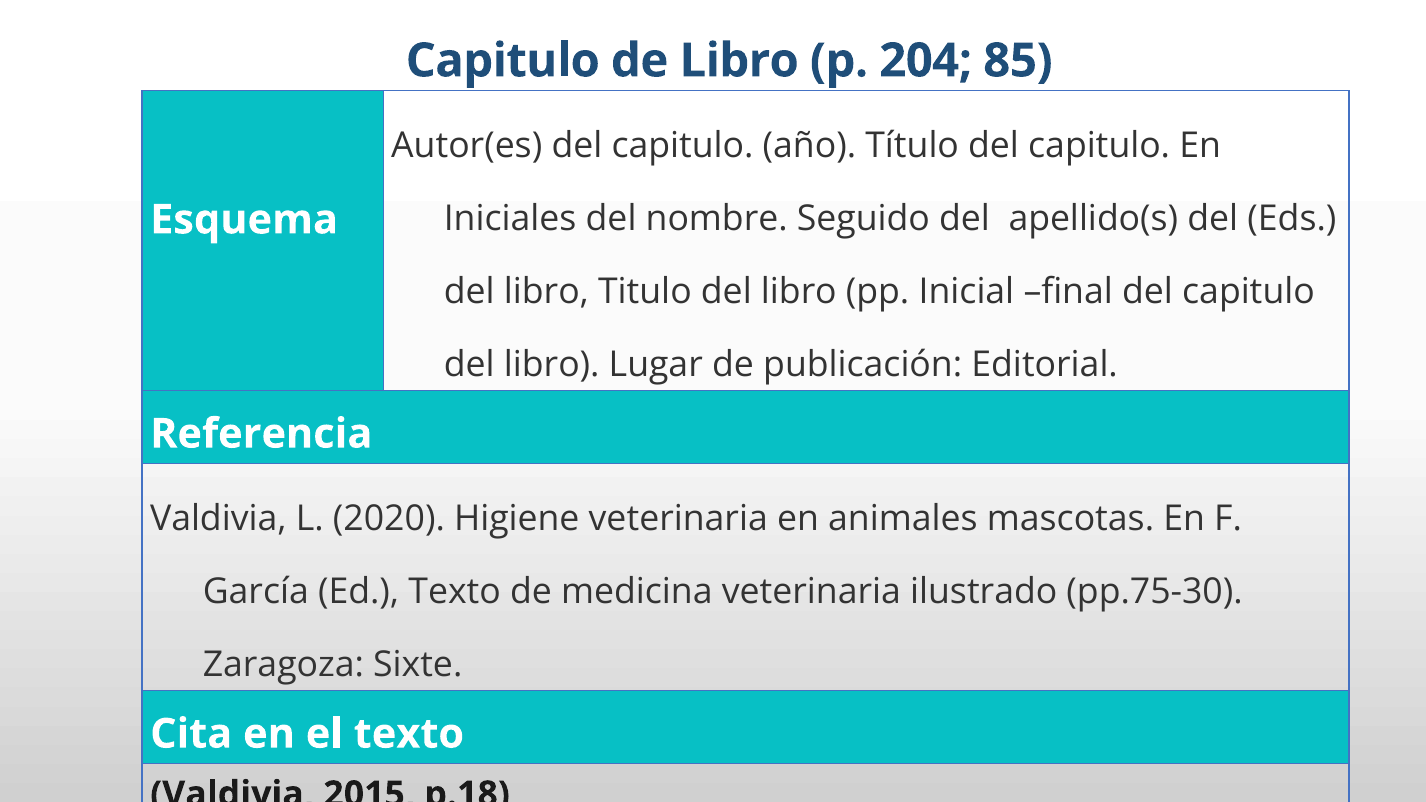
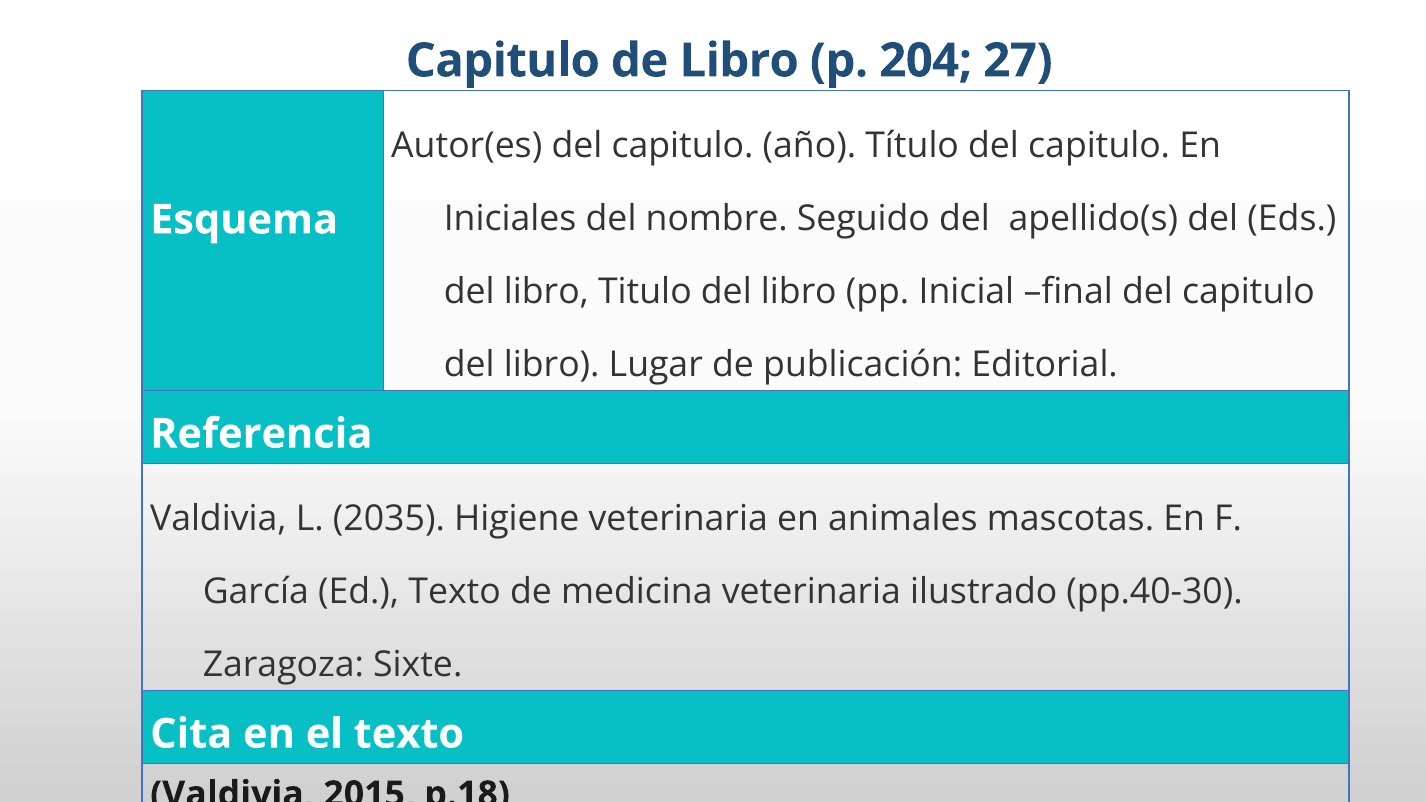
85: 85 -> 27 (1018, 61)
2020: 2020 -> 2035 (389, 519)
pp.75-30: pp.75-30 -> pp.40-30 (1155, 592)
